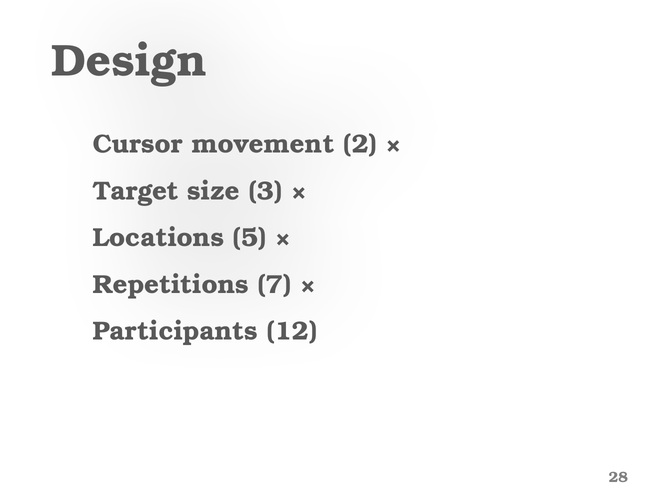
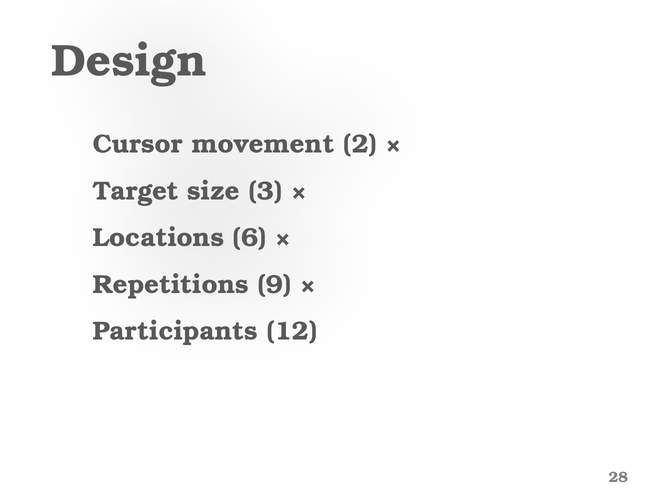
5: 5 -> 6 (250, 238)
7: 7 -> 9 (274, 285)
